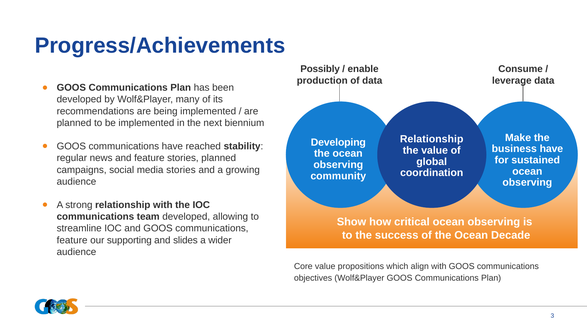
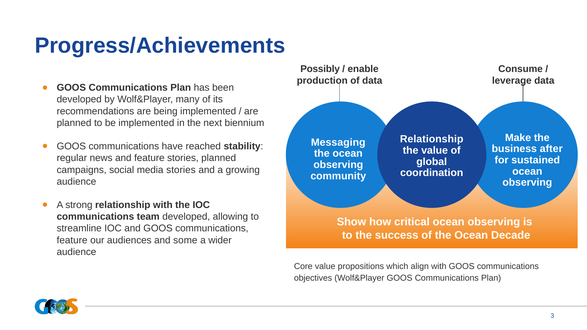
Developing: Developing -> Messaging (338, 142)
business have: have -> after (551, 149)
supporting: supporting -> audiences (129, 240)
slides: slides -> some (185, 240)
